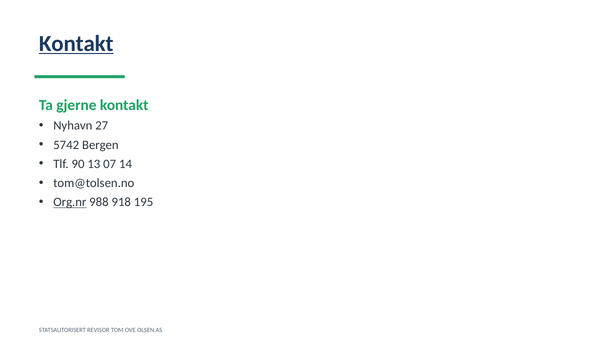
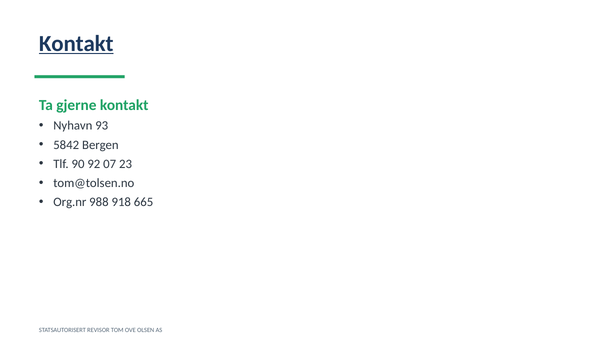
27: 27 -> 93 (102, 126)
5742: 5742 -> 5842 (66, 145)
13: 13 -> 92 (94, 164)
14: 14 -> 23 (125, 164)
Org.nr underline: present -> none (70, 202)
195: 195 -> 665 (144, 202)
